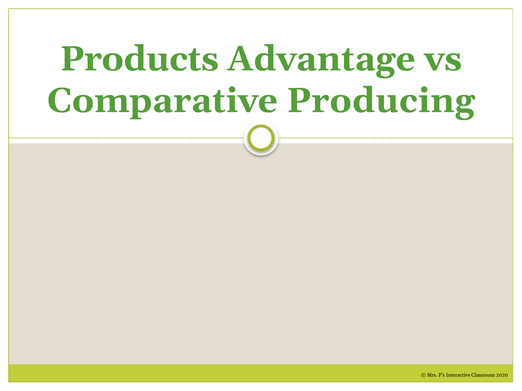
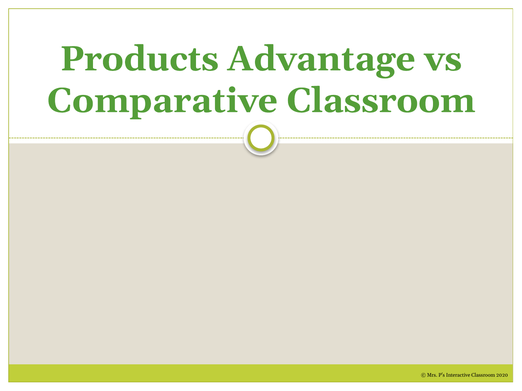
Comparative Producing: Producing -> Classroom (381, 101)
